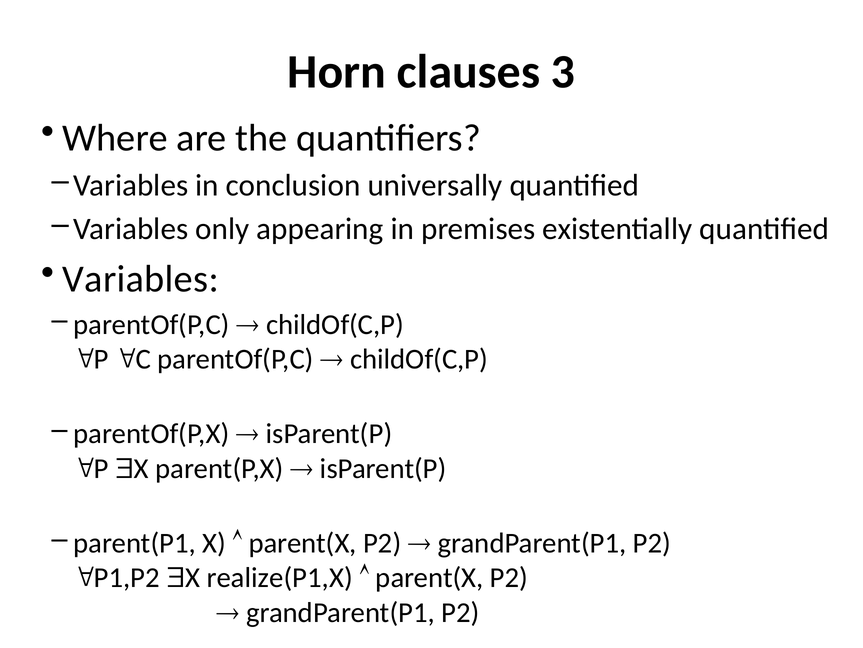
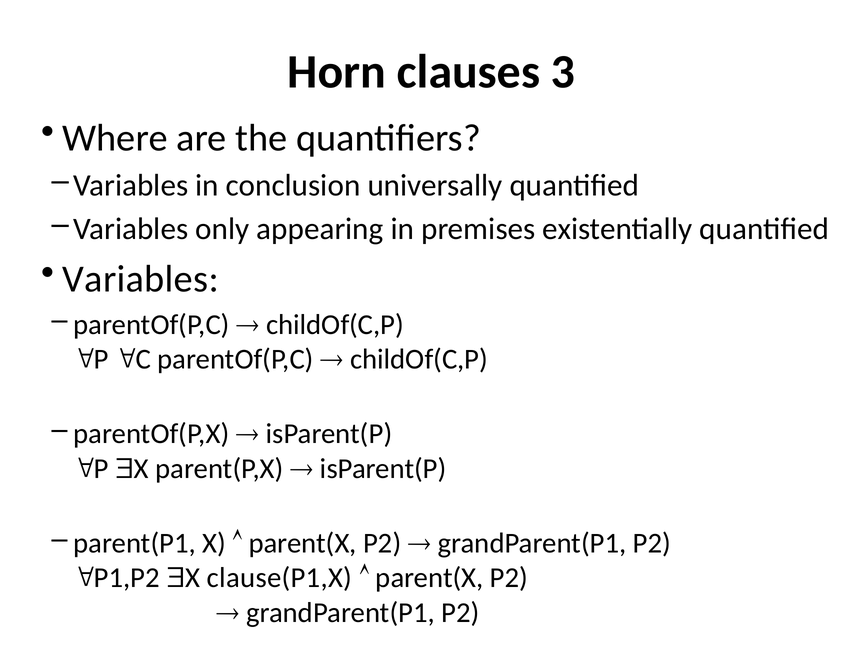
realize(P1,X: realize(P1,X -> clause(P1,X (280, 577)
